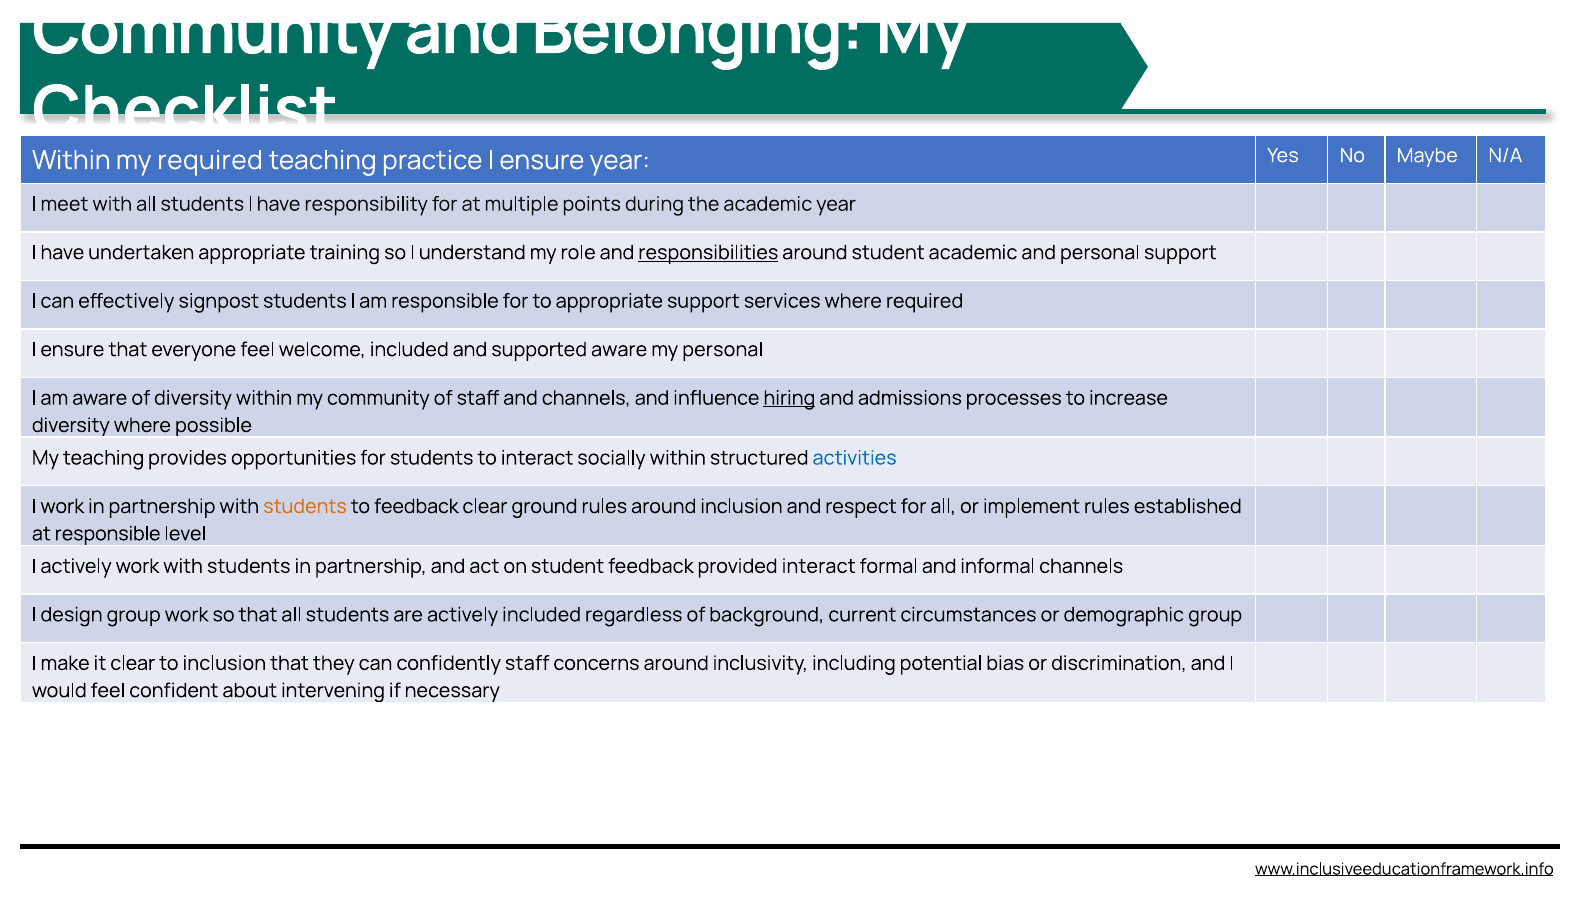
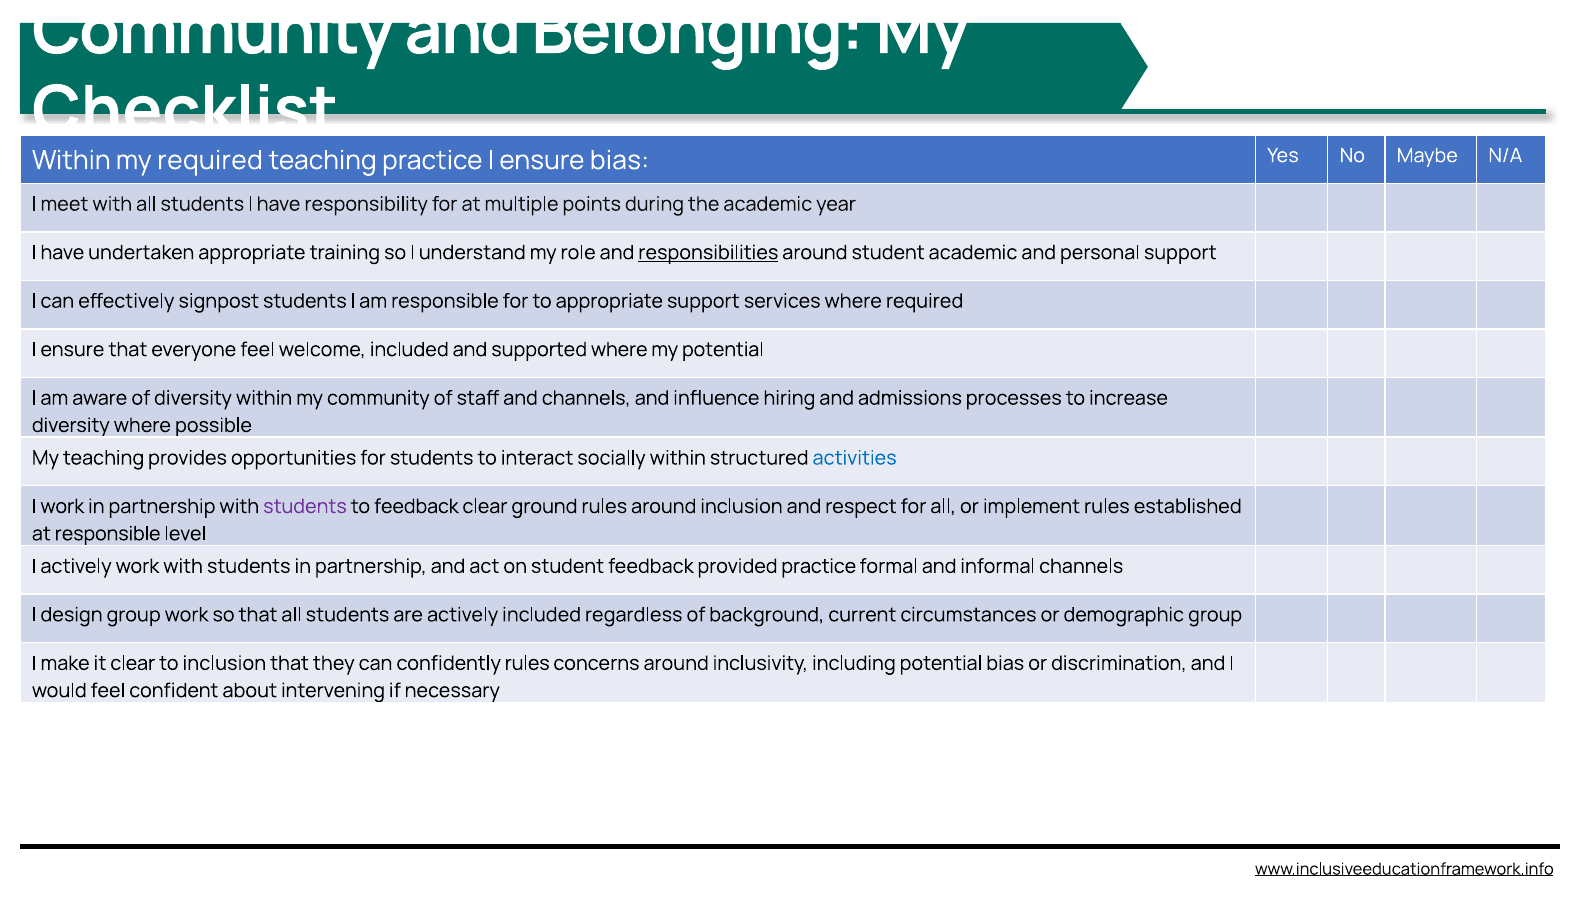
ensure year: year -> bias (620, 160)
supported aware: aware -> where (619, 349)
my personal: personal -> potential (723, 349)
hiring underline: present -> none (789, 398)
students colour: orange -> purple (305, 506)
provided interact: interact -> practice (819, 566)
confidently staff: staff -> rules (527, 663)
